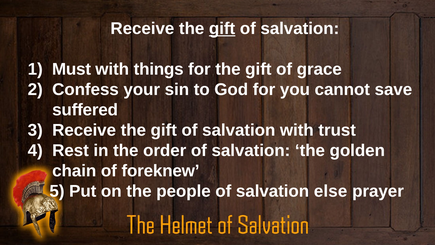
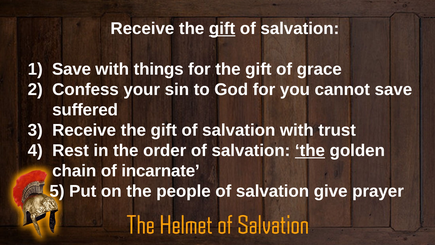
Must: Must -> Save (72, 69)
the underline: none -> present (310, 150)
foreknew: foreknew -> incarnate (161, 171)
else: else -> give (331, 191)
